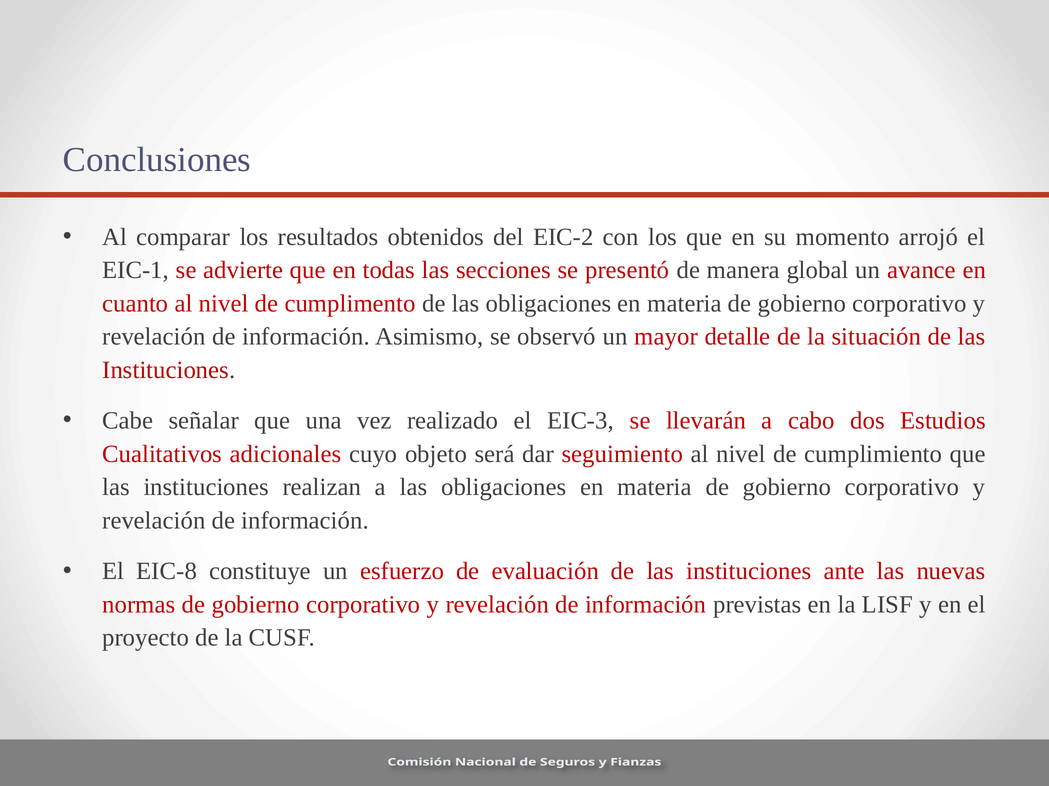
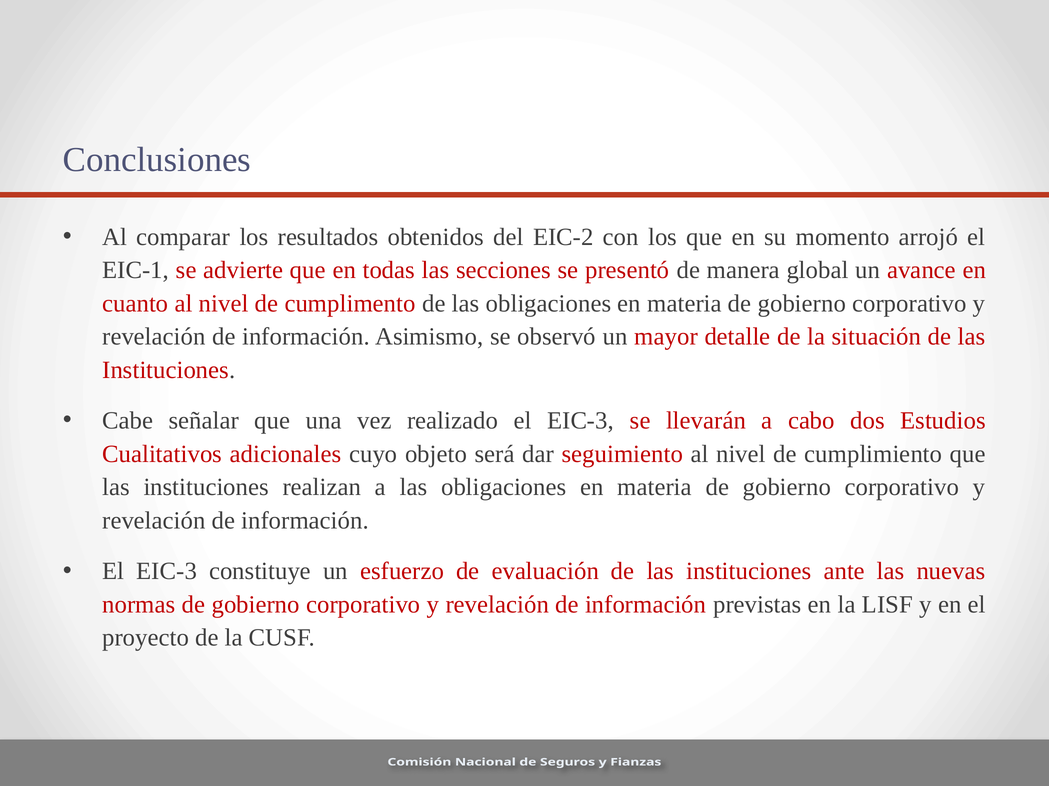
EIC-8: EIC-8 -> EIC-3 (167, 572)
